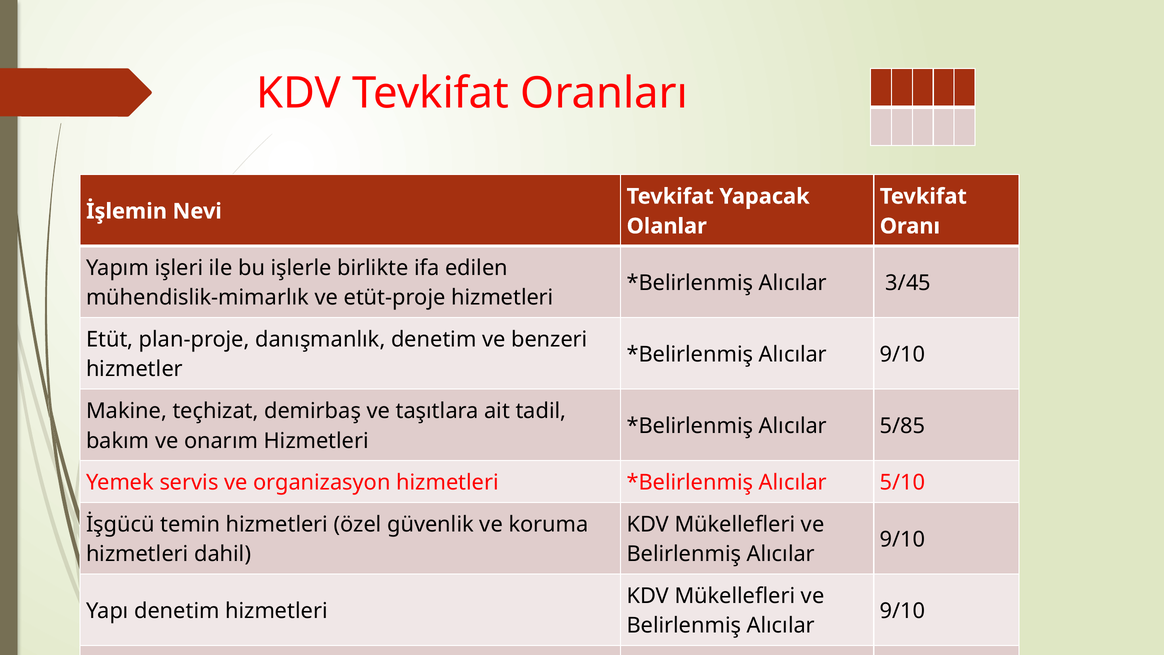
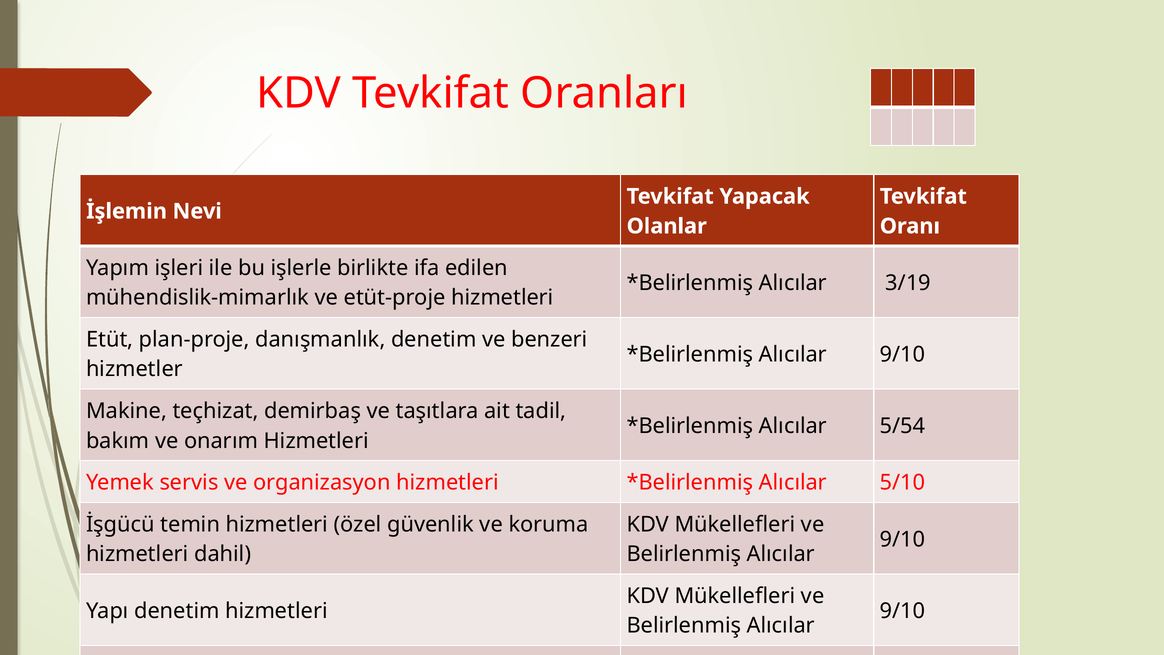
3/45: 3/45 -> 3/19 (908, 283)
5/85: 5/85 -> 5/54 (903, 426)
